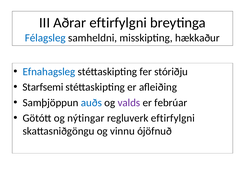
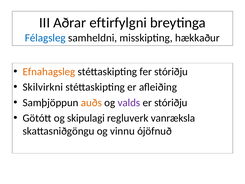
Efnahagsleg colour: blue -> orange (49, 72)
Starfsemi: Starfsemi -> Skilvirkni (43, 87)
auðs colour: blue -> orange (91, 102)
er febrúar: febrúar -> stóriðju (171, 102)
nýtingar: nýtingar -> skipulagi (86, 118)
regluverk eftirfylgni: eftirfylgni -> vanræksla (173, 118)
